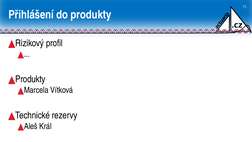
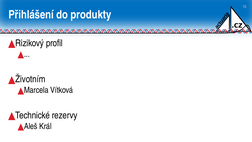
Produkty: Produkty -> Životním (30, 79)
